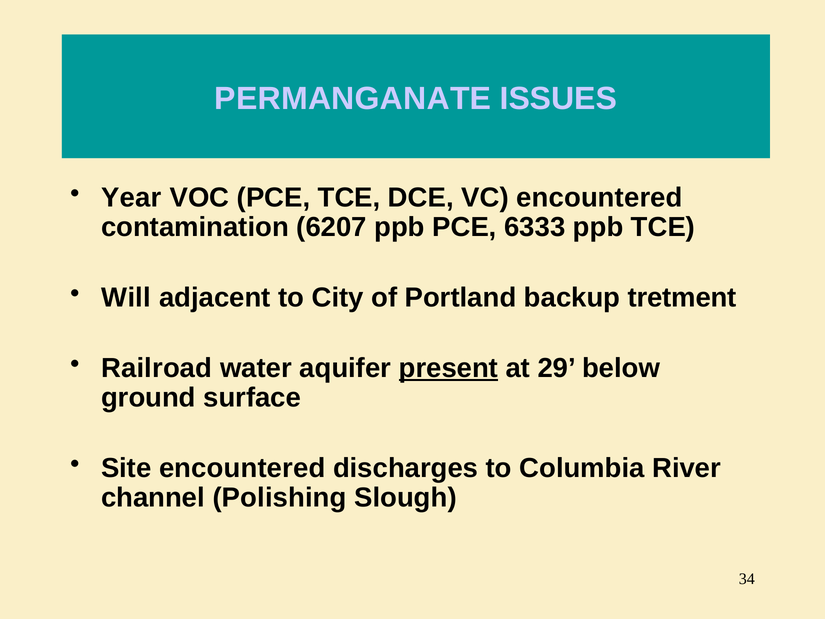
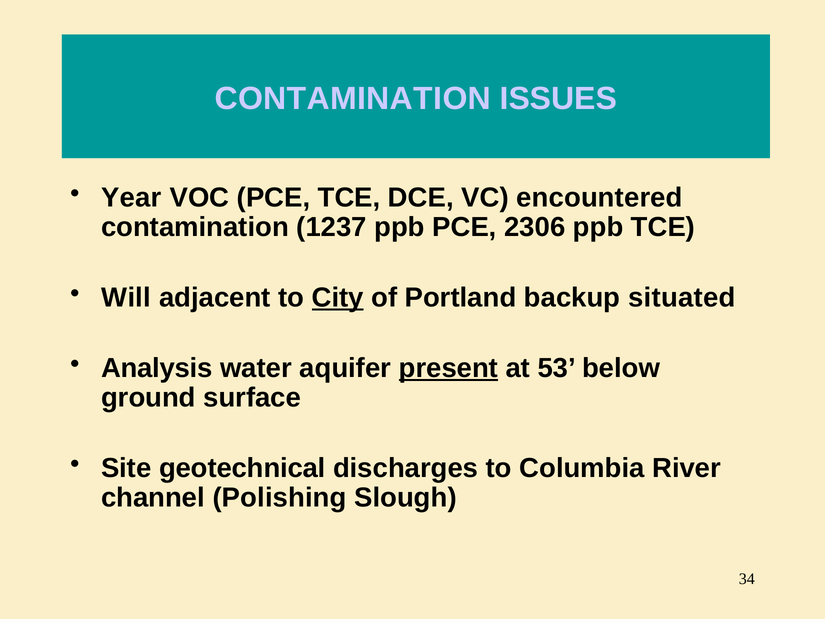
PERMANGANATE: PERMANGANATE -> CONTAMINATION (353, 98)
6207: 6207 -> 1237 (332, 227)
6333: 6333 -> 2306 (535, 227)
City underline: none -> present (338, 298)
tretment: tretment -> situated (682, 298)
Railroad: Railroad -> Analysis (157, 368)
29: 29 -> 53 (557, 368)
Site encountered: encountered -> geotechnical (242, 468)
